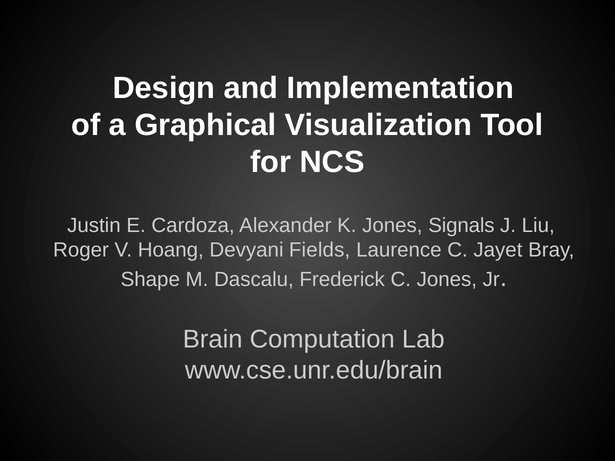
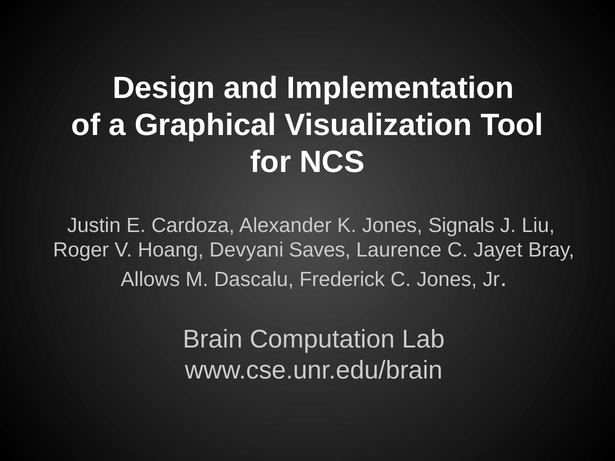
Fields: Fields -> Saves (320, 250)
Shape: Shape -> Allows (150, 280)
